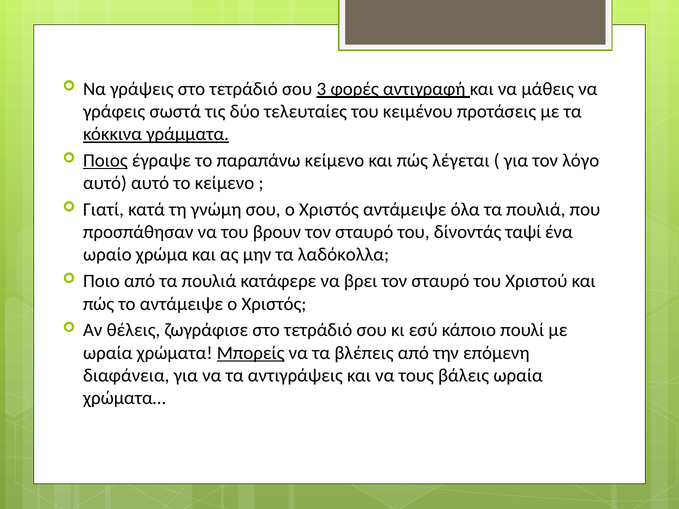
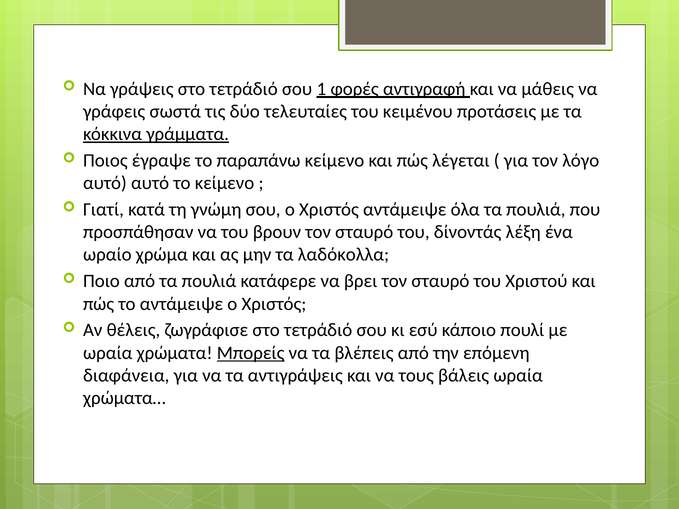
3: 3 -> 1 (321, 89)
Ποιος underline: present -> none (105, 161)
ταψί: ταψί -> λέξη (523, 232)
